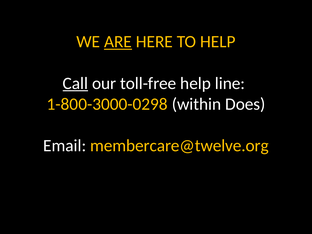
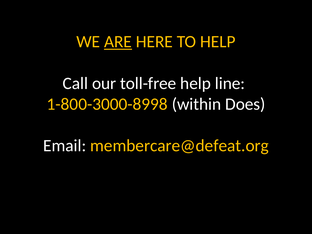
Call underline: present -> none (75, 83)
1-800-3000-0298: 1-800-3000-0298 -> 1-800-3000-8998 (107, 104)
membercare@twelve.org: membercare@twelve.org -> membercare@defeat.org (179, 146)
